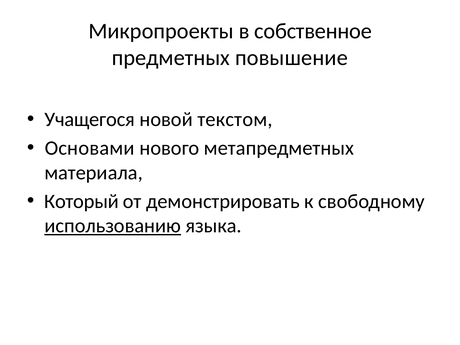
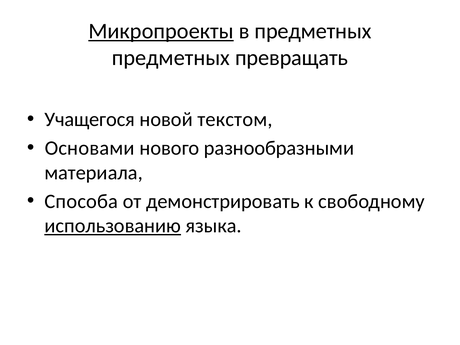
Микропроекты underline: none -> present (161, 31)
в собственное: собственное -> предметных (313, 31)
повышение: повышение -> превращать (292, 58)
метапредметных: метапредметных -> разнообразными (279, 148)
Который: Который -> Способа (81, 201)
